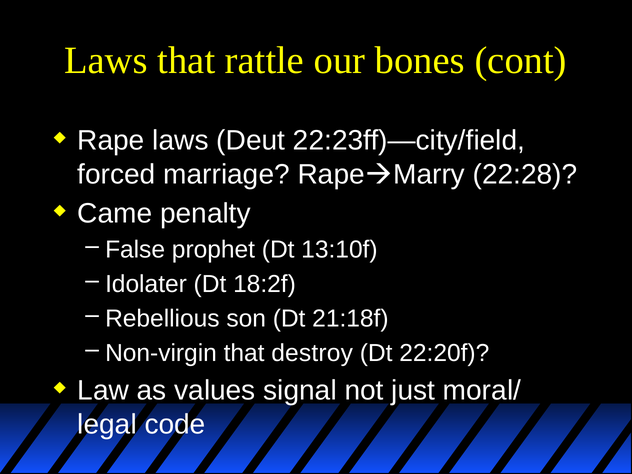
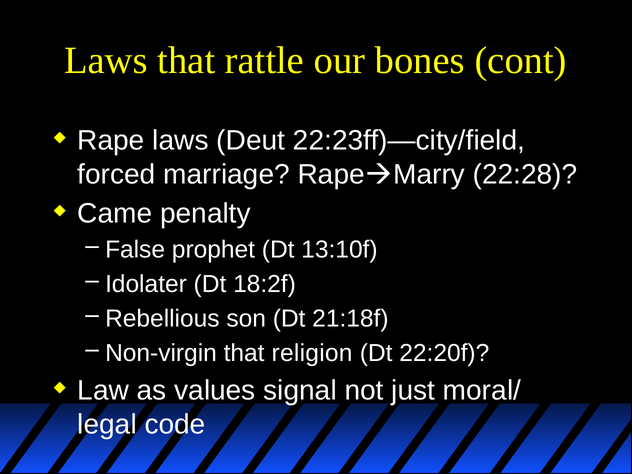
destroy: destroy -> religion (312, 353)
